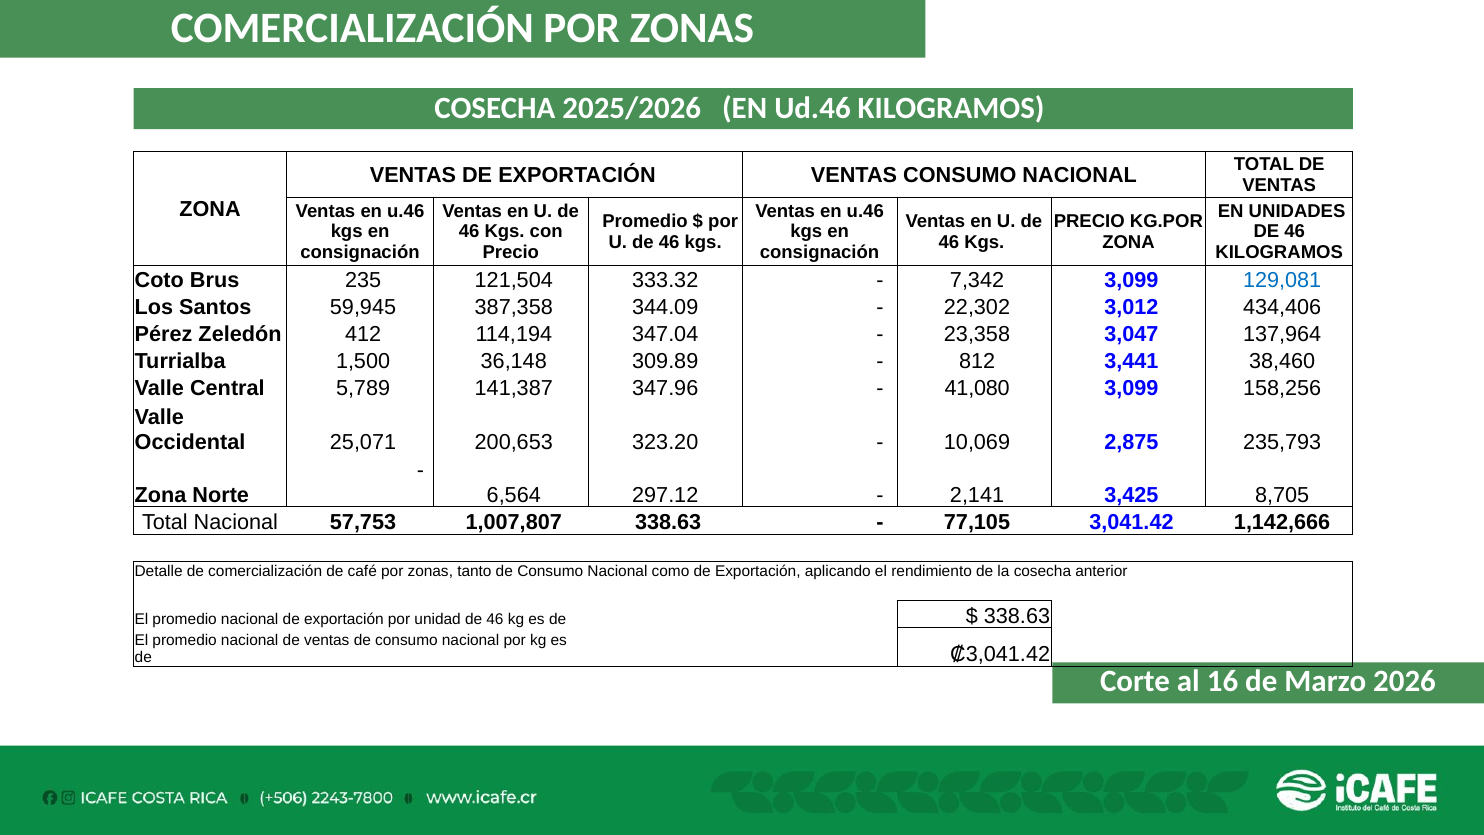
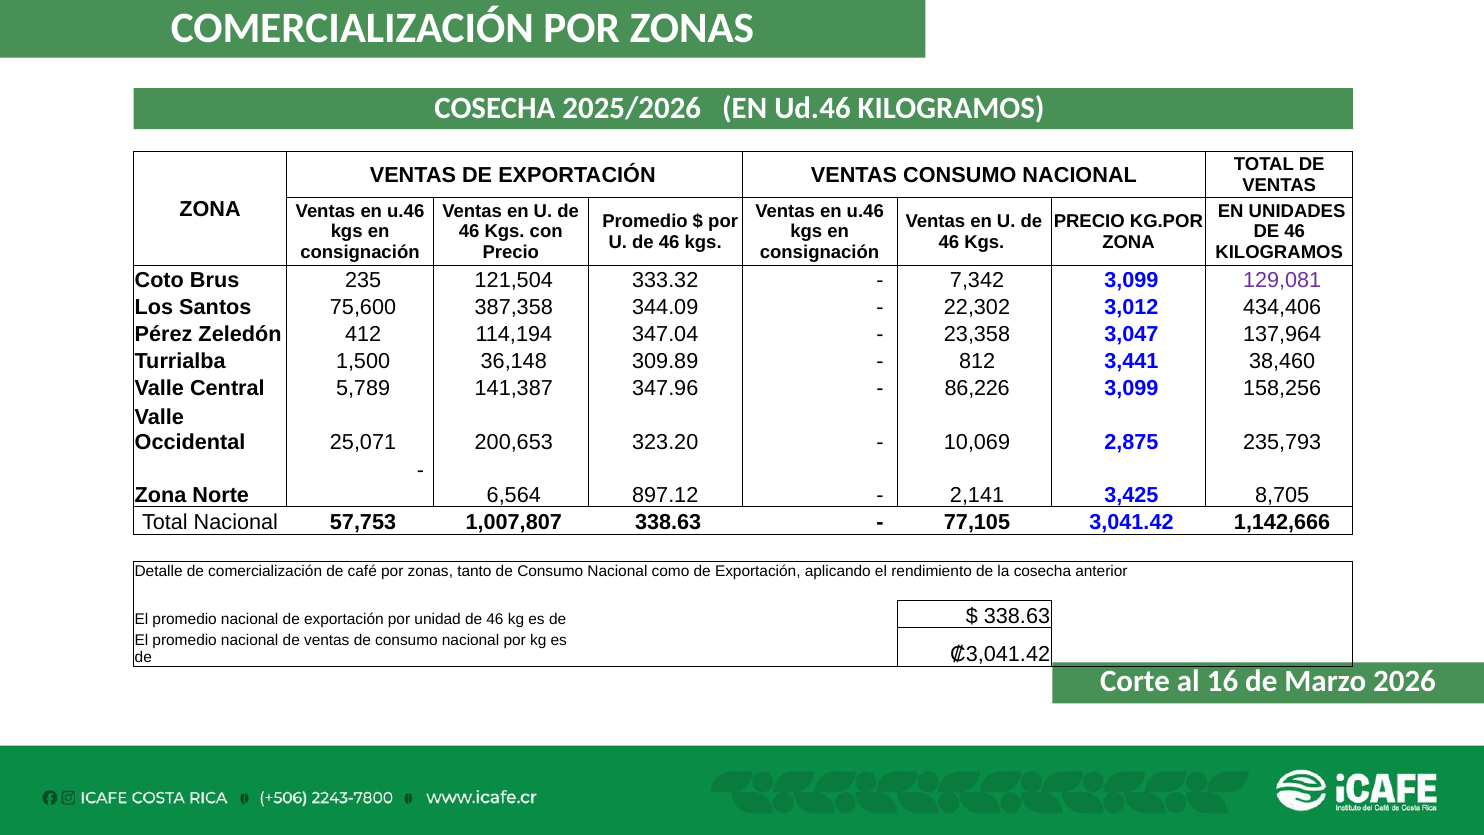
129,081 colour: blue -> purple (1282, 280)
59,945: 59,945 -> 75,600 (363, 307)
41,080: 41,080 -> 86,226 (977, 389)
297.12: 297.12 -> 897.12 (665, 495)
